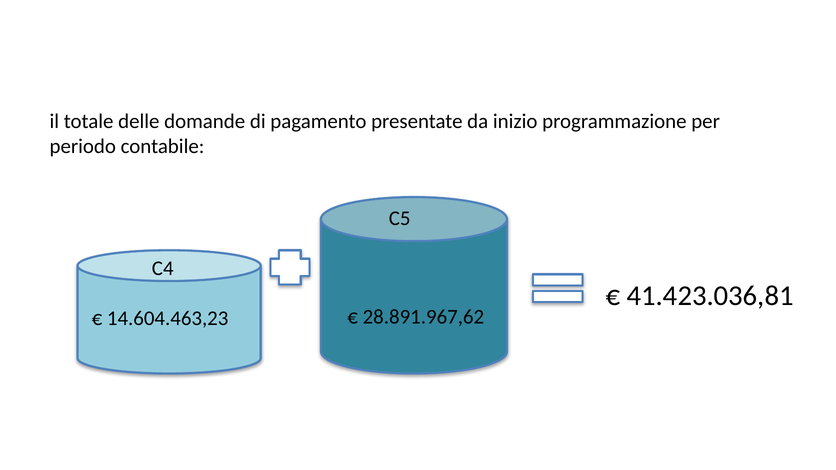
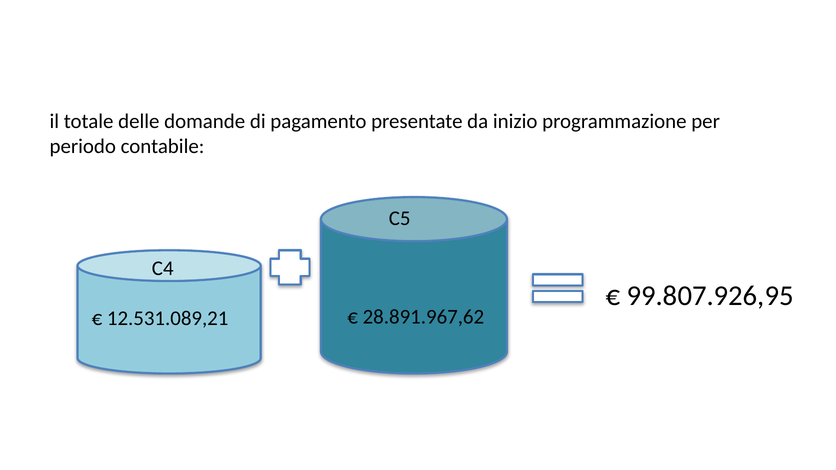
41.423.036,81: 41.423.036,81 -> 99.807.926,95 (710, 296)
14.604.463,23: 14.604.463,23 -> 12.531.089,21 (168, 318)
